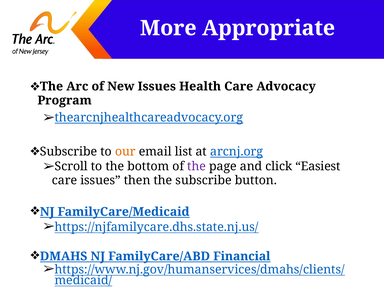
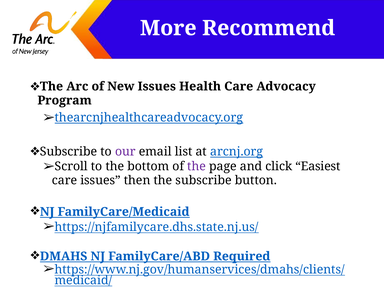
Appropriate: Appropriate -> Recommend (269, 28)
our colour: orange -> purple (125, 151)
Financial: Financial -> Required (242, 256)
